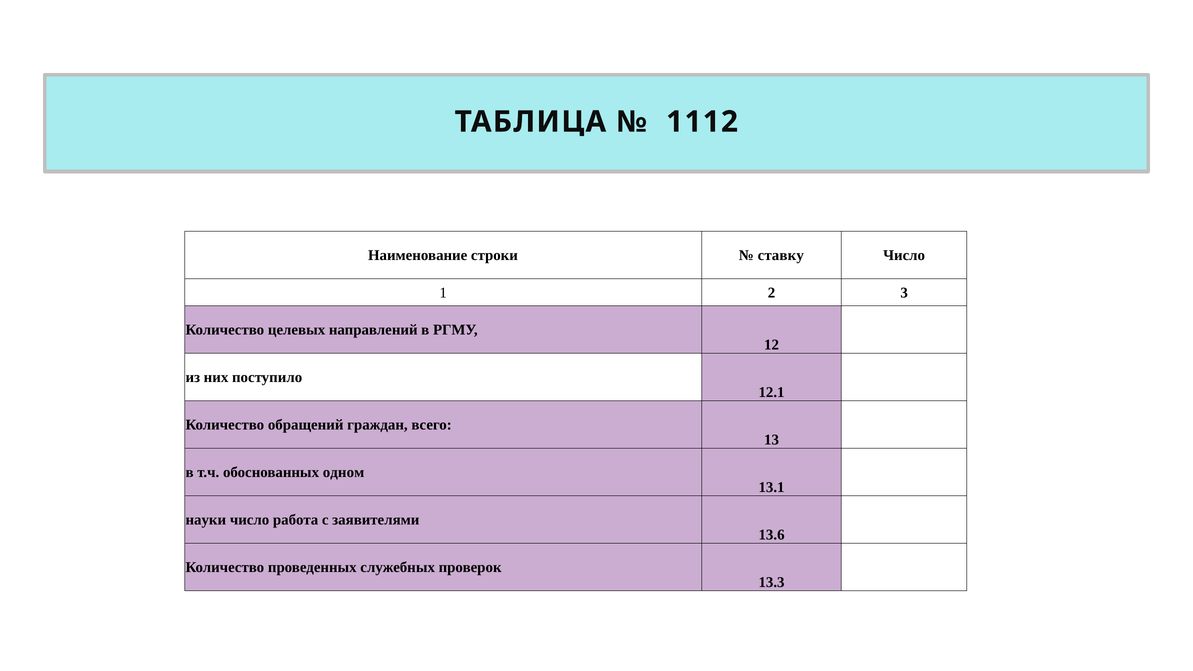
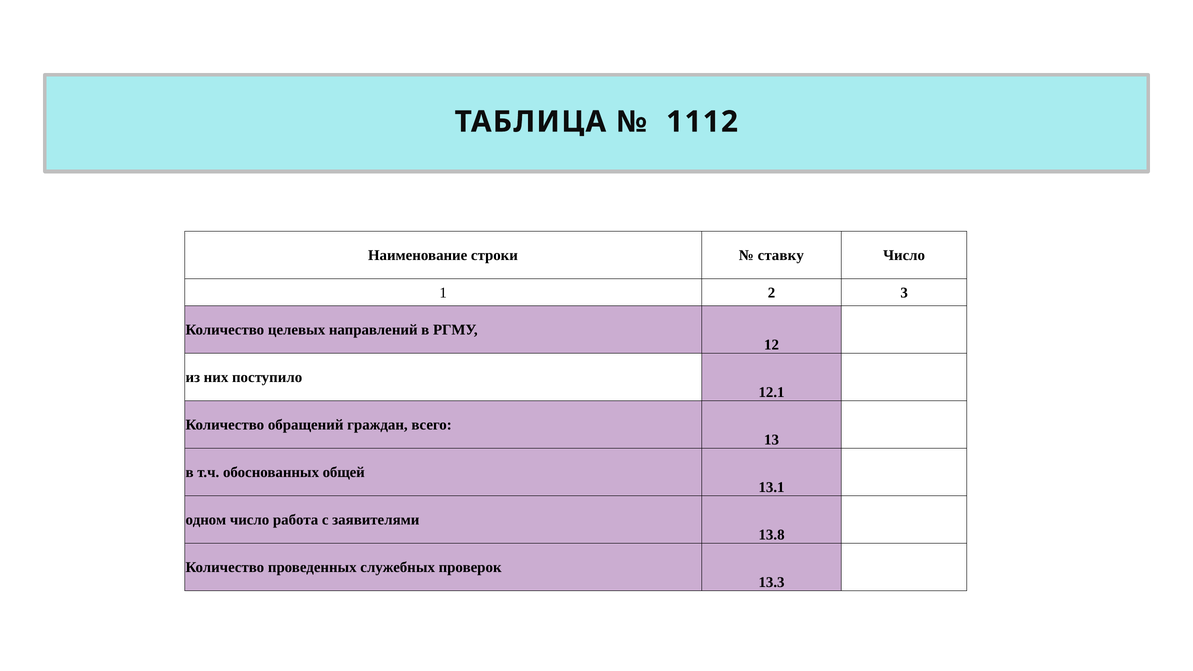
одном: одном -> общей (344, 473)
науки: науки -> одном (206, 520)
13.6: 13.6 -> 13.8 (772, 535)
